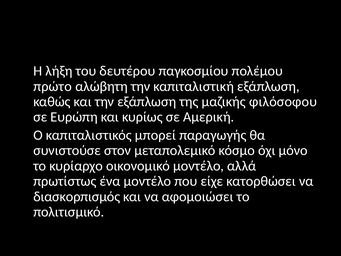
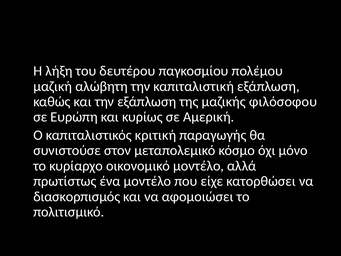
πρώτο: πρώτο -> μαζική (53, 86)
μπορεί: μπορεί -> κριτική (156, 135)
